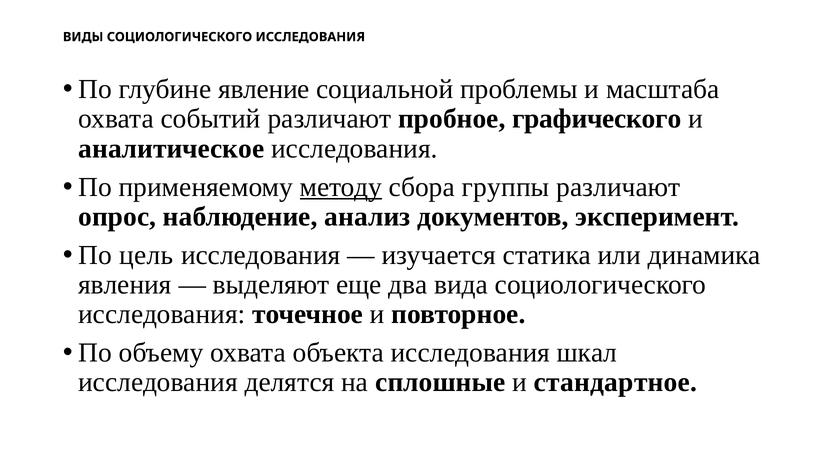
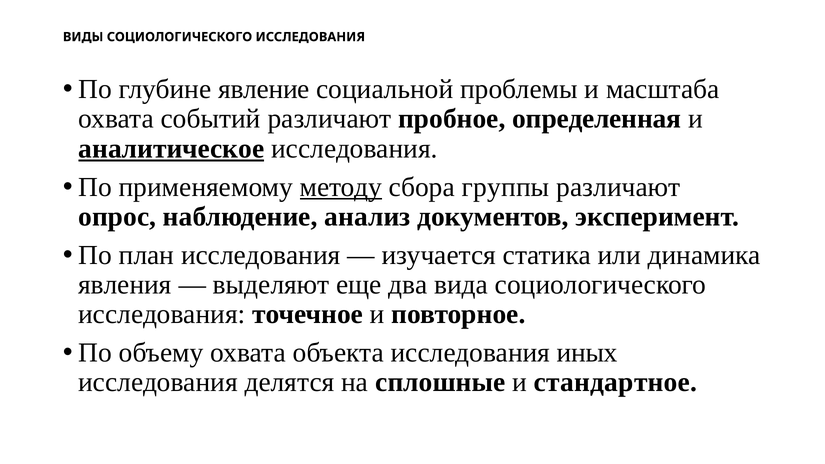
графического: графического -> определенная (597, 119)
аналитическое underline: none -> present (171, 149)
цель: цель -> план (147, 255)
шкал: шкал -> иных (587, 353)
